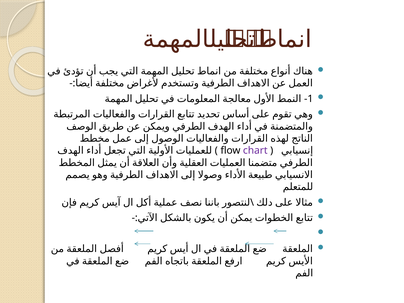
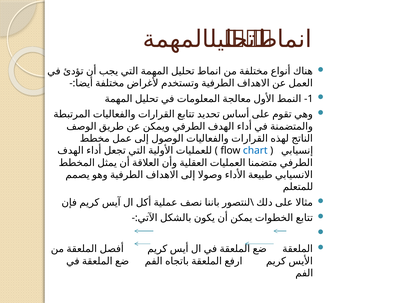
chart colour: purple -> blue (255, 151)
